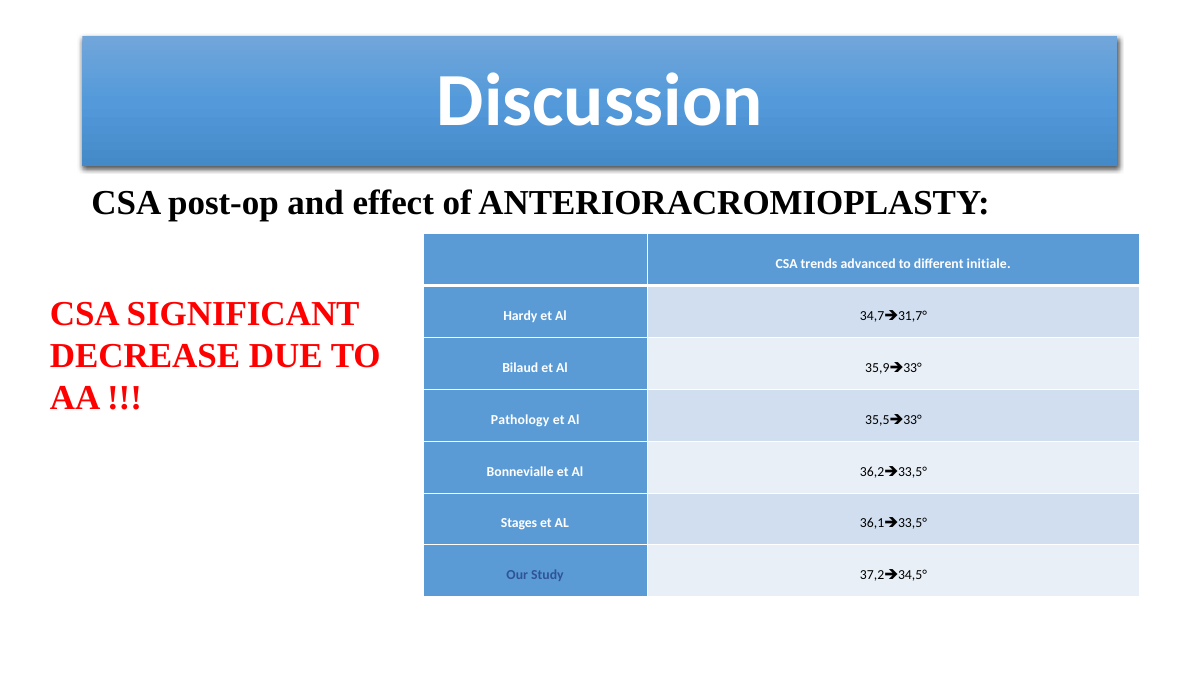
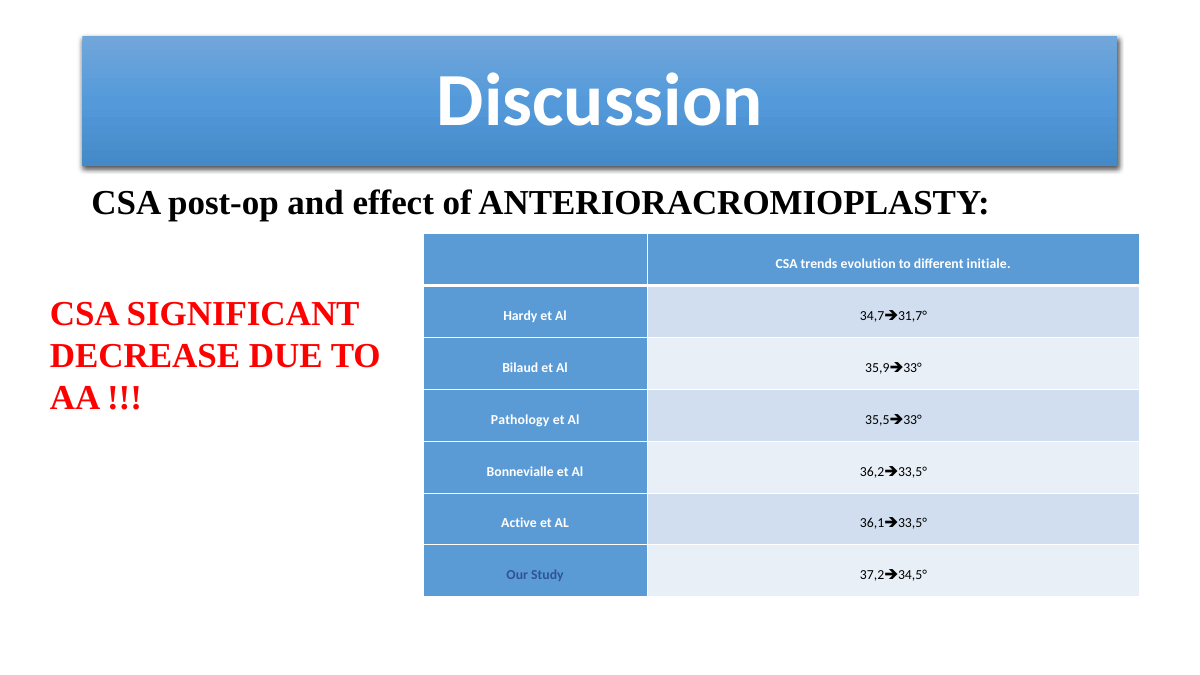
advanced: advanced -> evolution (868, 264)
Stages: Stages -> Active (519, 523)
